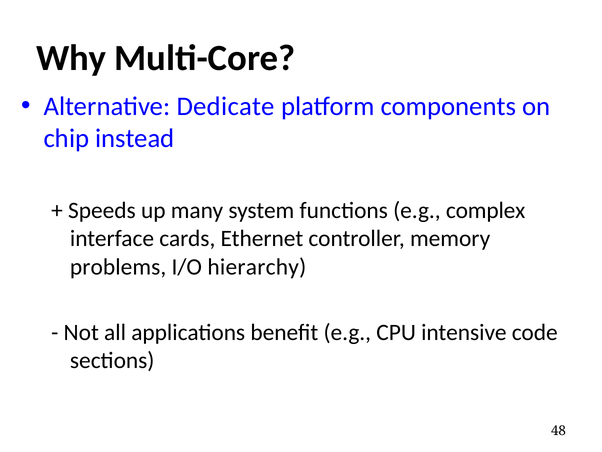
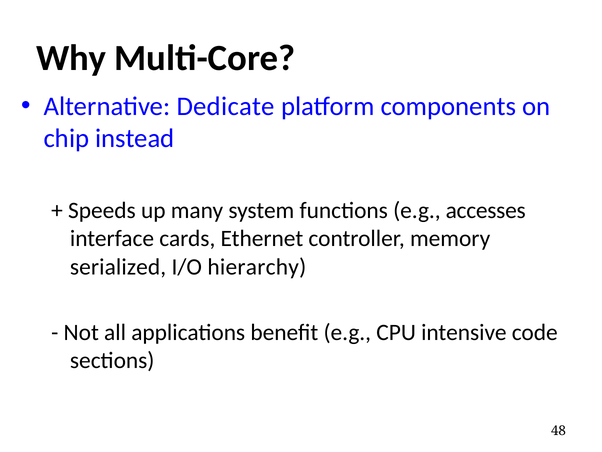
complex: complex -> accesses (486, 210)
problems: problems -> serialized (118, 267)
